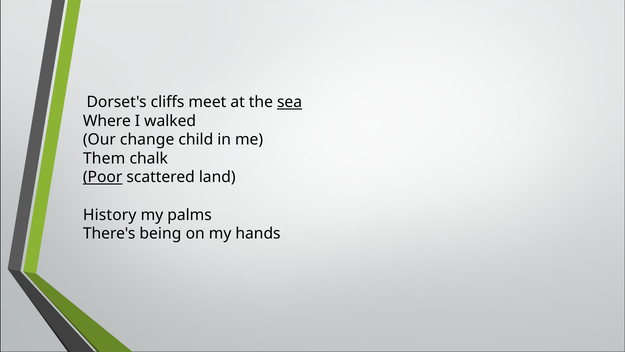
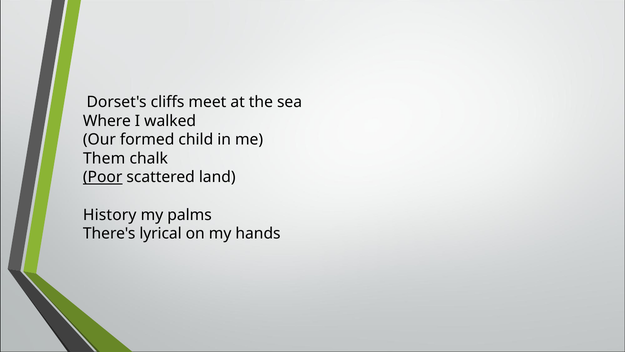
sea underline: present -> none (290, 102)
change: change -> formed (147, 140)
being: being -> lyrical (161, 233)
